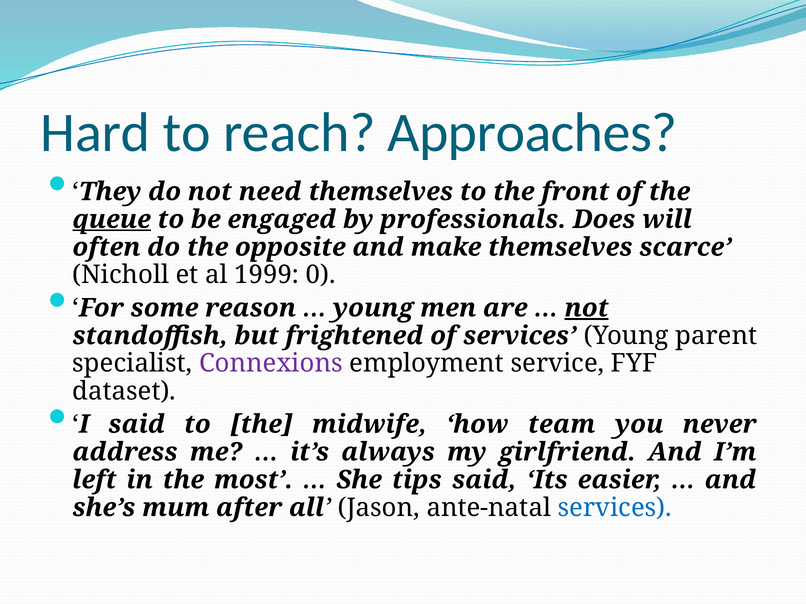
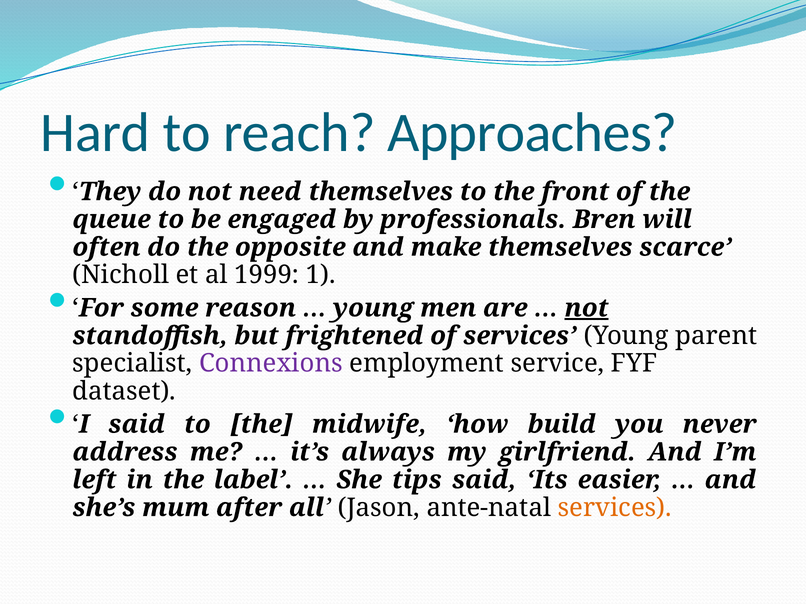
queue underline: present -> none (112, 220)
Does: Does -> Bren (604, 220)
0: 0 -> 1 (321, 275)
team: team -> build (562, 425)
most: most -> label (253, 480)
services colour: blue -> orange (615, 508)
